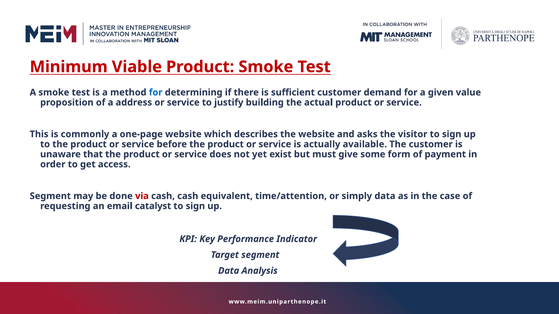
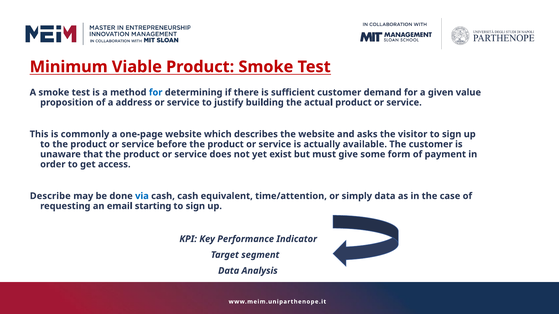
Segment: Segment -> Describe (50, 196)
via colour: red -> blue (142, 196)
catalyst: catalyst -> starting (153, 206)
